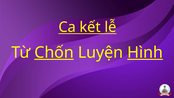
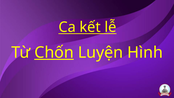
Hình underline: present -> none (145, 52)
